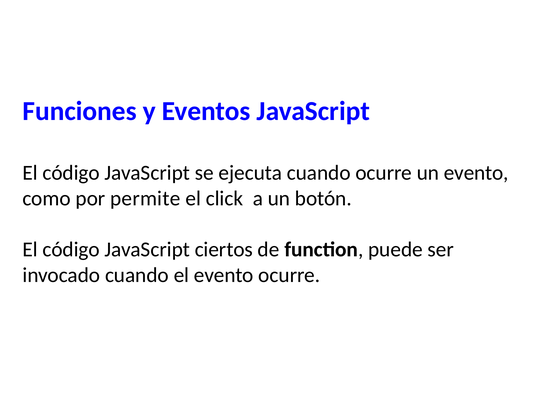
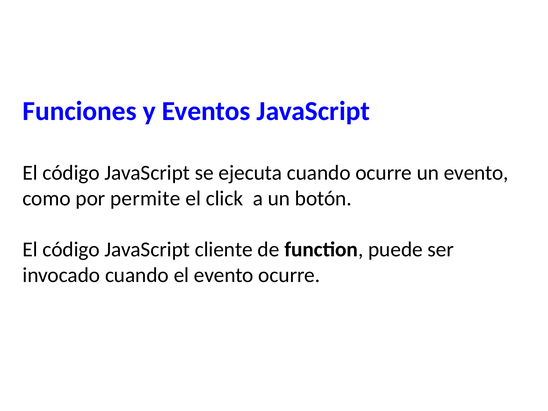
ciertos: ciertos -> cliente (224, 250)
